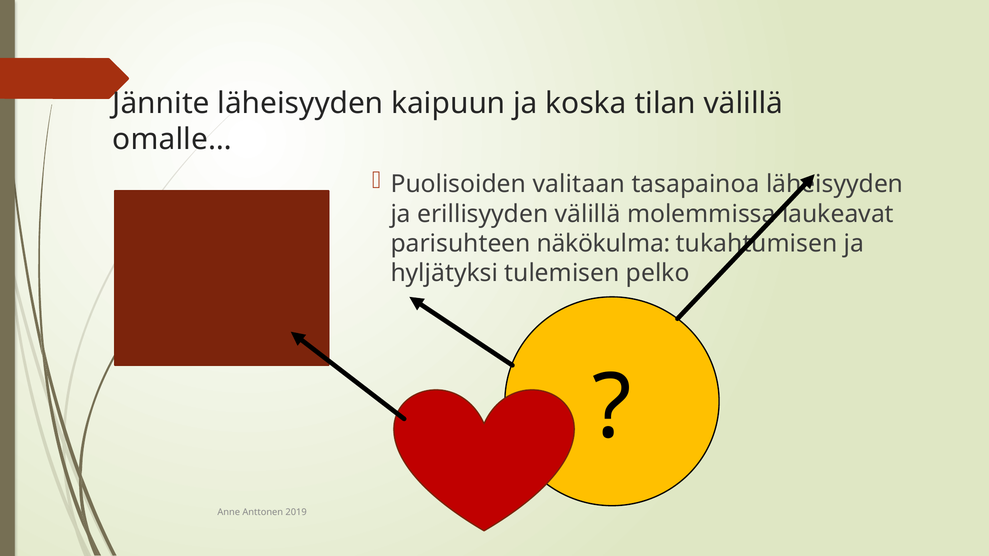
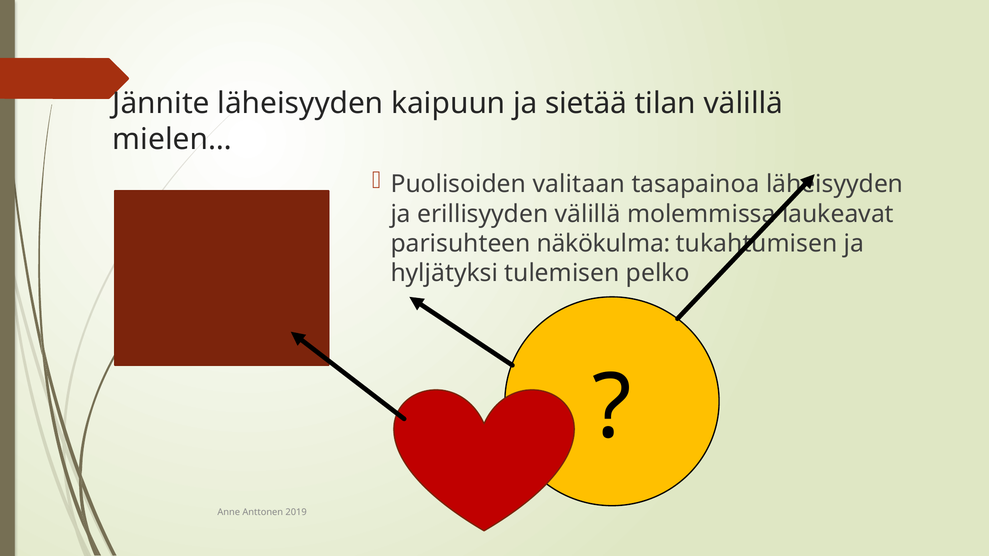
koska: koska -> sietää (586, 103)
omalle…: omalle… -> mielen… (172, 139)
